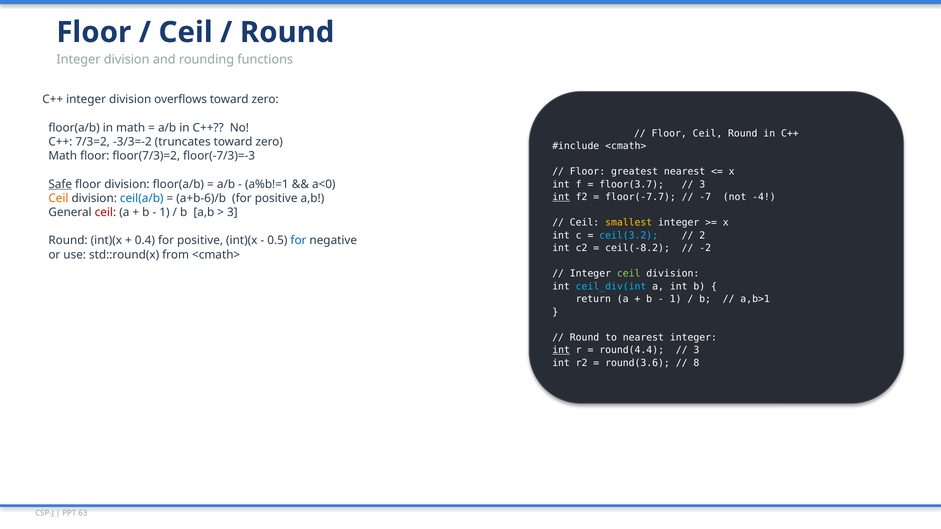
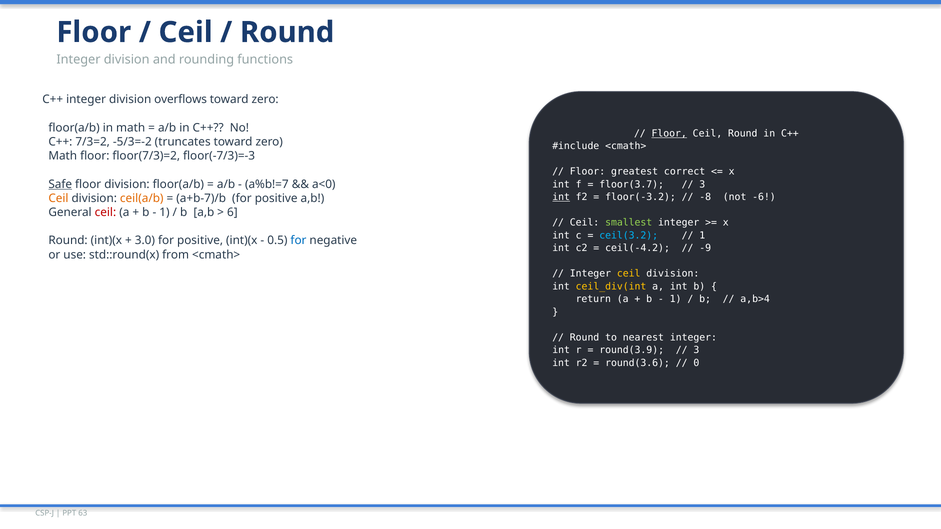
Floor underline: none -> present (669, 133)
-3/3=-2: -3/3=-2 -> -5/3=-2 (132, 142)
greatest nearest: nearest -> correct (685, 172)
a%b!=1: a%b!=1 -> a%b!=7 (267, 184)
floor(-7.7: floor(-7.7 -> floor(-3.2 (640, 197)
-7: -7 -> -8 (705, 197)
-4: -4 -> -6 (764, 197)
ceil(a/b colour: blue -> orange (142, 198)
a+b-6)/b: a+b-6)/b -> a+b-7)/b (201, 198)
3: 3 -> 6 (232, 213)
smallest colour: yellow -> light green (629, 223)
2: 2 -> 1 (702, 235)
0.4: 0.4 -> 3.0 (145, 241)
ceil(-8.2: ceil(-8.2 -> ceil(-4.2 (638, 248)
-2: -2 -> -9 (705, 248)
ceil colour: light green -> yellow (629, 274)
ceil_div(int colour: light blue -> yellow (611, 286)
a,b>1: a,b>1 -> a,b>4 (755, 299)
int underline: present -> none (561, 350)
round(4.4: round(4.4 -> round(3.9 (632, 350)
8: 8 -> 0 (696, 363)
